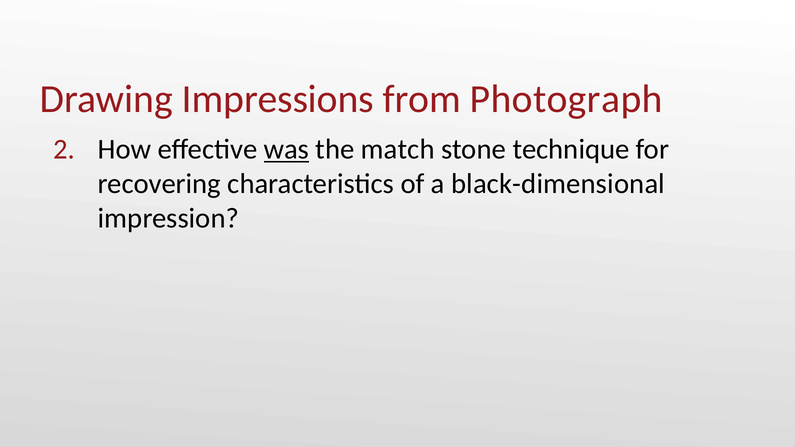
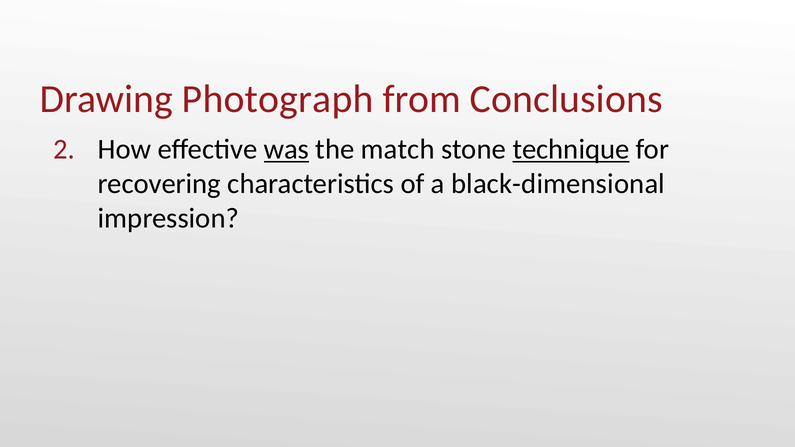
Impressions: Impressions -> Photograph (278, 99)
Photograph: Photograph -> Conclusions (566, 99)
technique underline: none -> present (571, 149)
